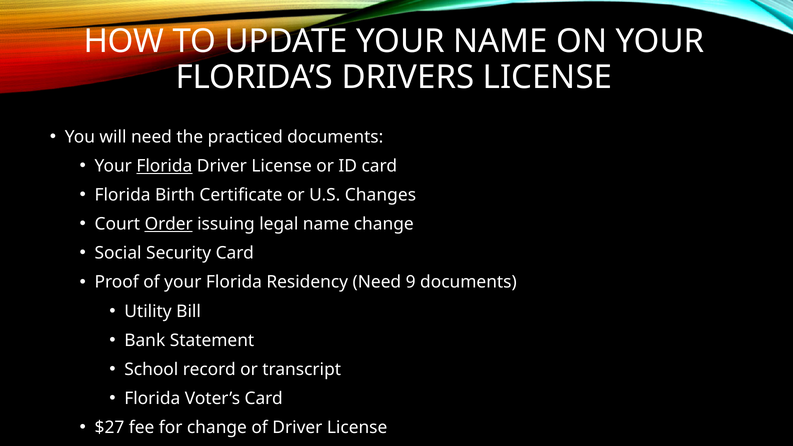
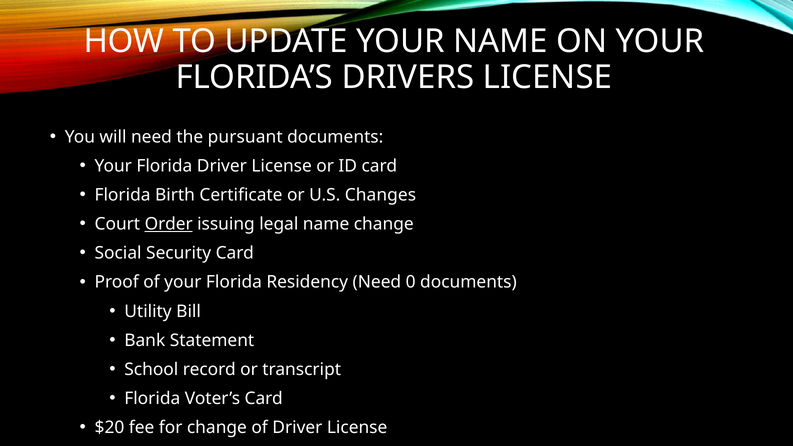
practiced: practiced -> pursuant (245, 137)
Florida underline: present -> none (164, 166)
9: 9 -> 0 (411, 282)
$27: $27 -> $20 (109, 428)
